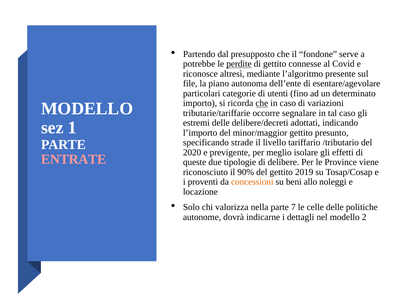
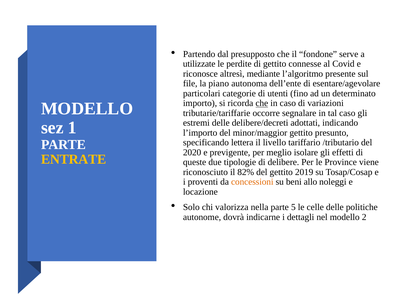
potrebbe: potrebbe -> utilizzate (199, 64)
perdite underline: present -> none (239, 64)
strade: strade -> lettera (242, 142)
ENTRATE colour: pink -> yellow (74, 159)
90%: 90% -> 82% (246, 172)
7: 7 -> 5 (293, 207)
